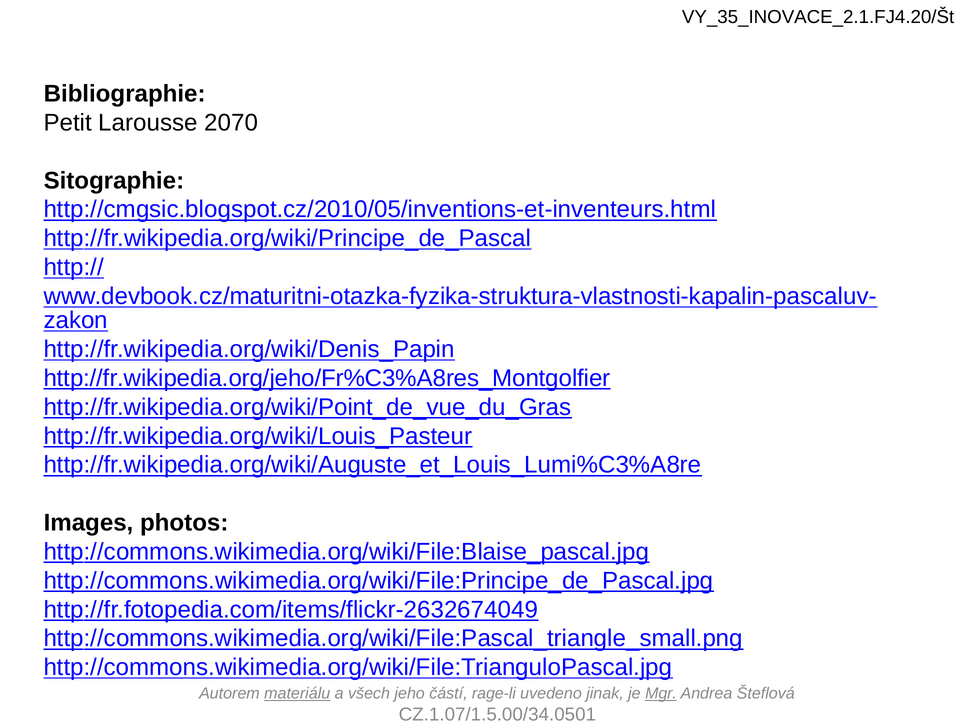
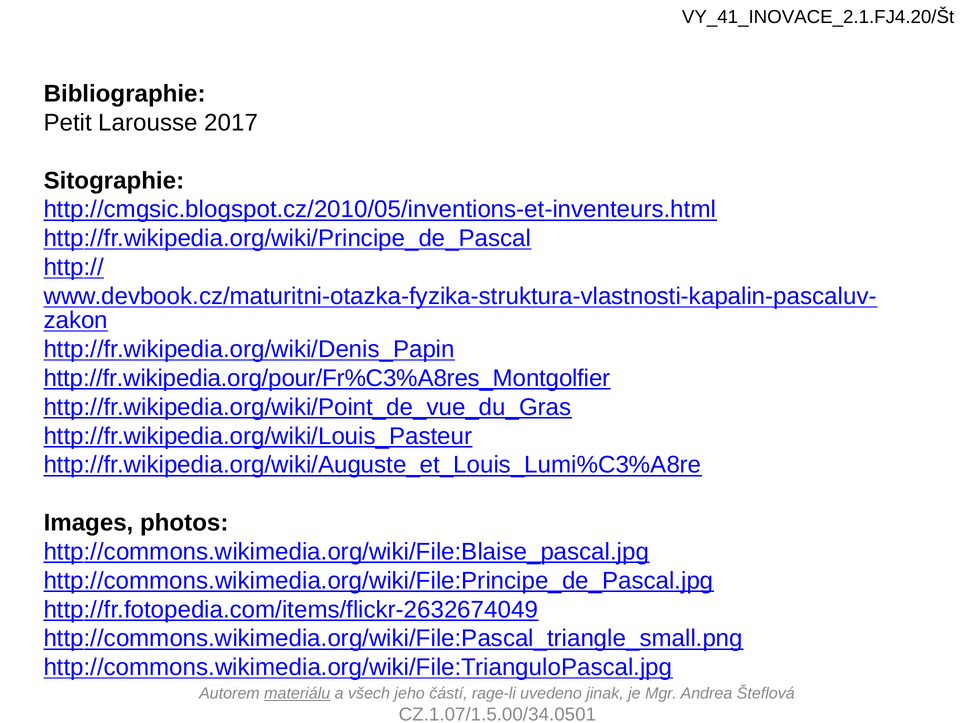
VY_35_INOVACE_2.1.FJ4.20/Št: VY_35_INOVACE_2.1.FJ4.20/Št -> VY_41_INOVACE_2.1.FJ4.20/Št (818, 17)
2070: 2070 -> 2017 (231, 123)
http://fr.wikipedia.org/jeho/Fr%C3%A8res_Montgolfier: http://fr.wikipedia.org/jeho/Fr%C3%A8res_Montgolfier -> http://fr.wikipedia.org/pour/Fr%C3%A8res_Montgolfier (327, 379)
Mgr underline: present -> none (661, 694)
